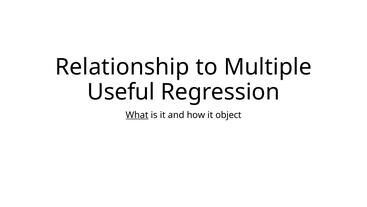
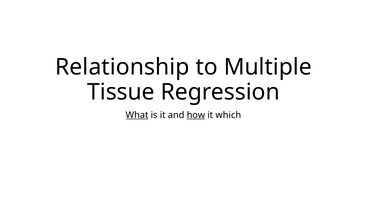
Useful: Useful -> Tissue (121, 92)
how underline: none -> present (196, 115)
object: object -> which (228, 115)
